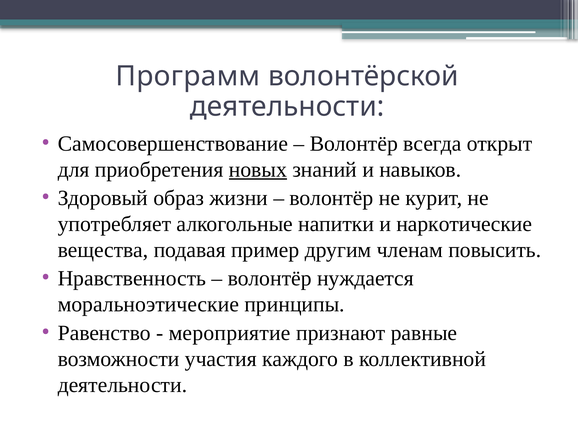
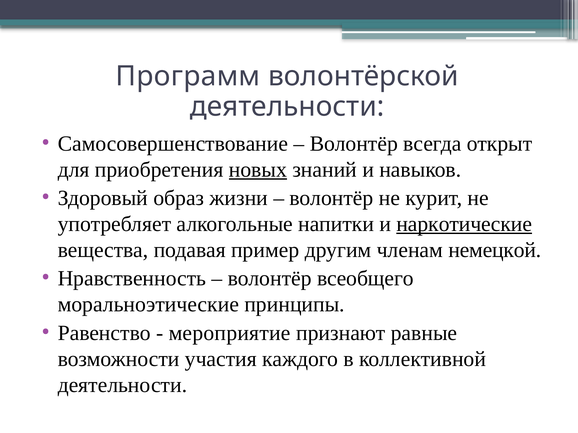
наркотические underline: none -> present (464, 224)
повысить: повысить -> немецкой (495, 250)
нуждается: нуждается -> всеобщего (365, 279)
